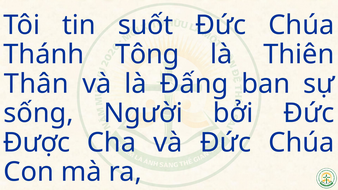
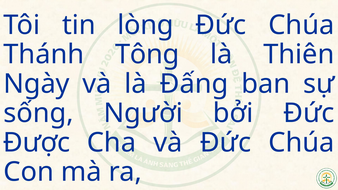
suốt: suốt -> lòng (146, 25)
Thân: Thân -> Ngày (36, 84)
